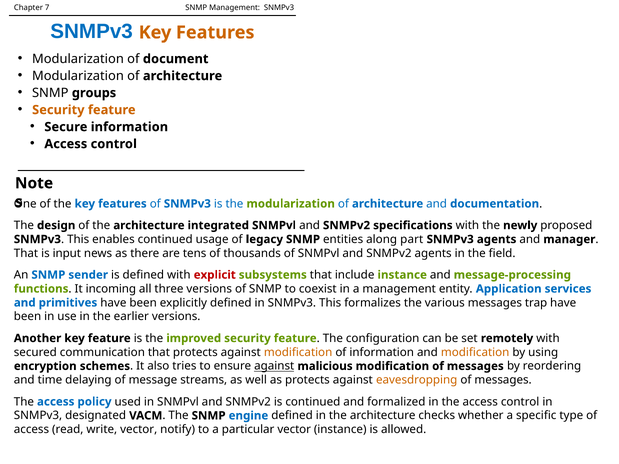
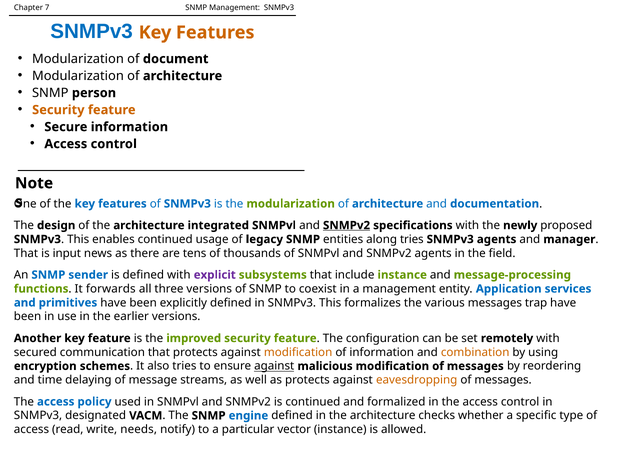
groups: groups -> person (94, 93)
SNMPv2 underline: none -> present (347, 225)
along part: part -> tries (412, 239)
explicit colour: red -> purple (215, 275)
incoming: incoming -> forwards (111, 289)
and modification: modification -> combination (475, 352)
write vector: vector -> needs (139, 430)
